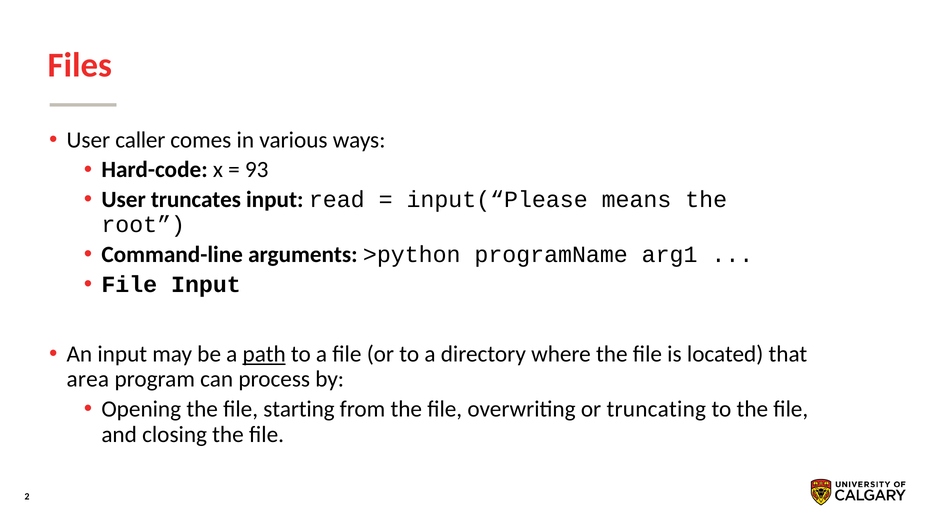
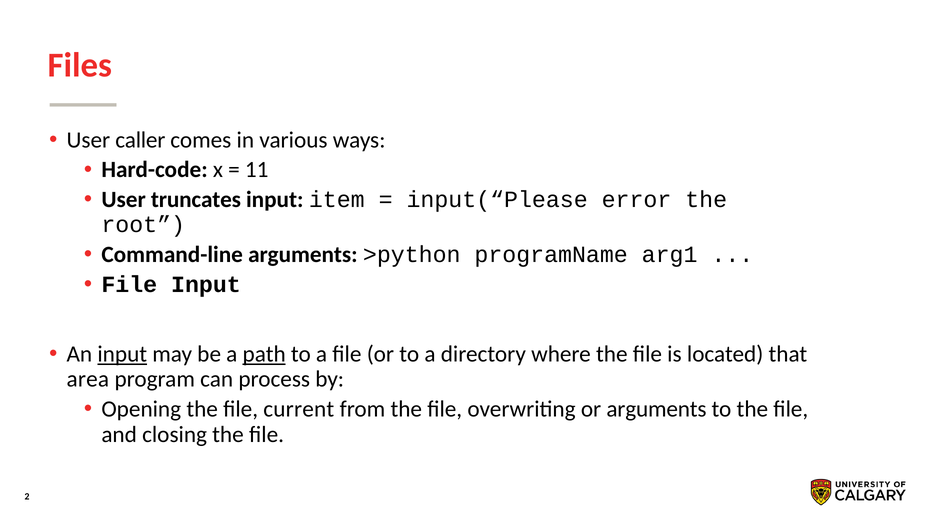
93: 93 -> 11 (257, 170)
read: read -> item (337, 200)
means: means -> error (637, 200)
input underline: none -> present (122, 354)
starting: starting -> current (299, 409)
or truncating: truncating -> arguments (656, 409)
